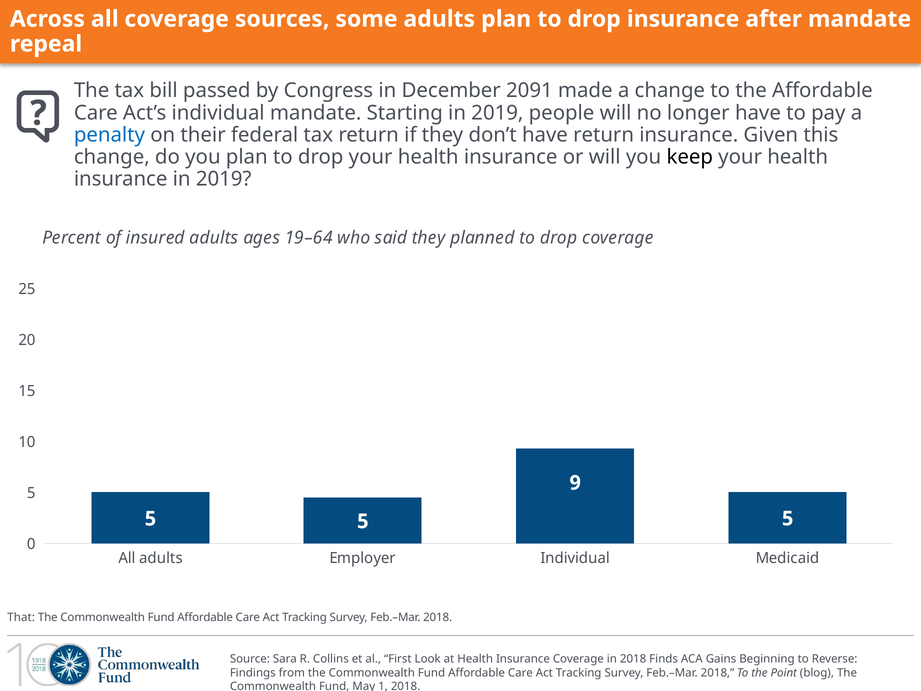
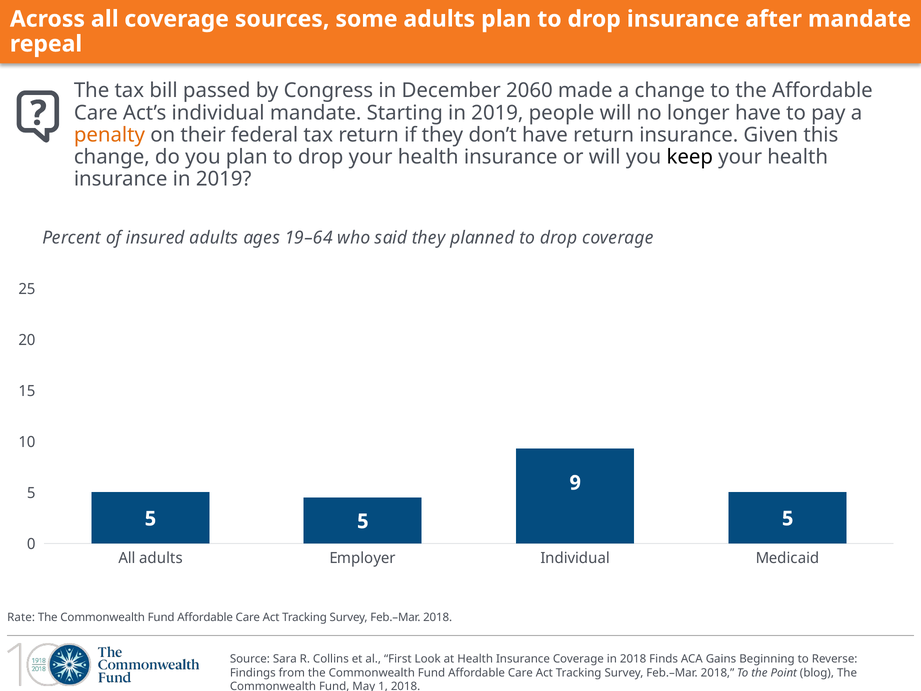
2091: 2091 -> 2060 (529, 91)
penalty colour: blue -> orange (109, 135)
That: That -> Rate (21, 617)
